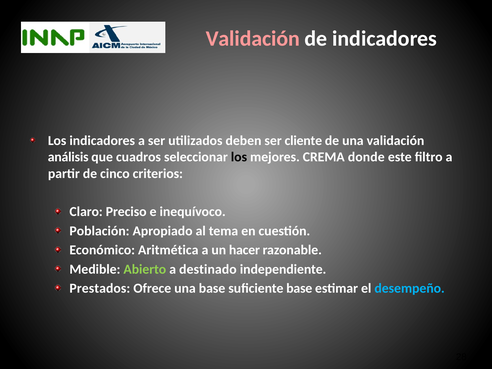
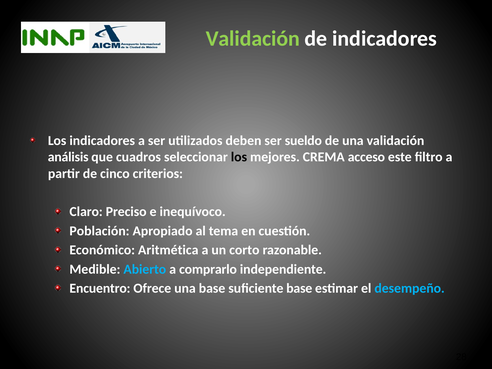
Validación colour: pink -> light green (253, 38)
cliente: cliente -> sueldo (303, 141)
donde: donde -> acceso (366, 157)
hacer: hacer -> corto (244, 250)
Abierto colour: light green -> light blue (145, 269)
destinado: destinado -> comprarlo (208, 269)
Prestados: Prestados -> Encuentro (100, 288)
